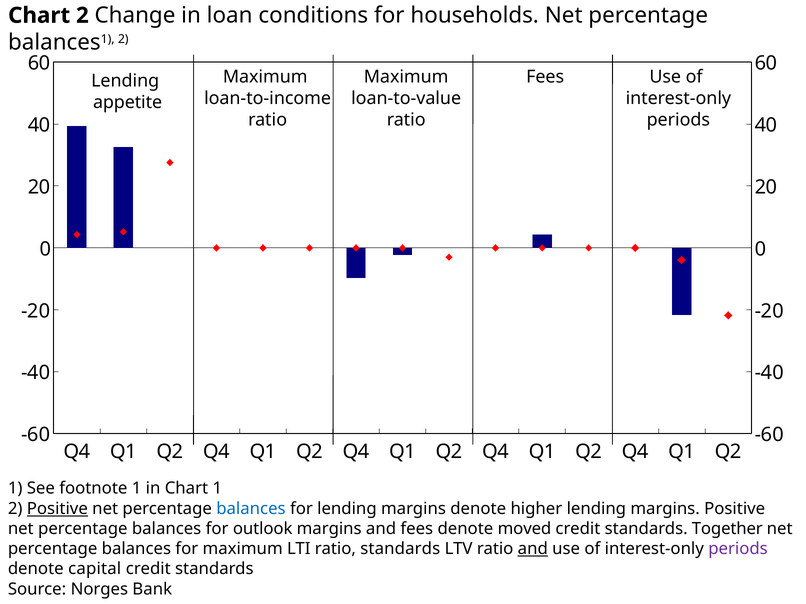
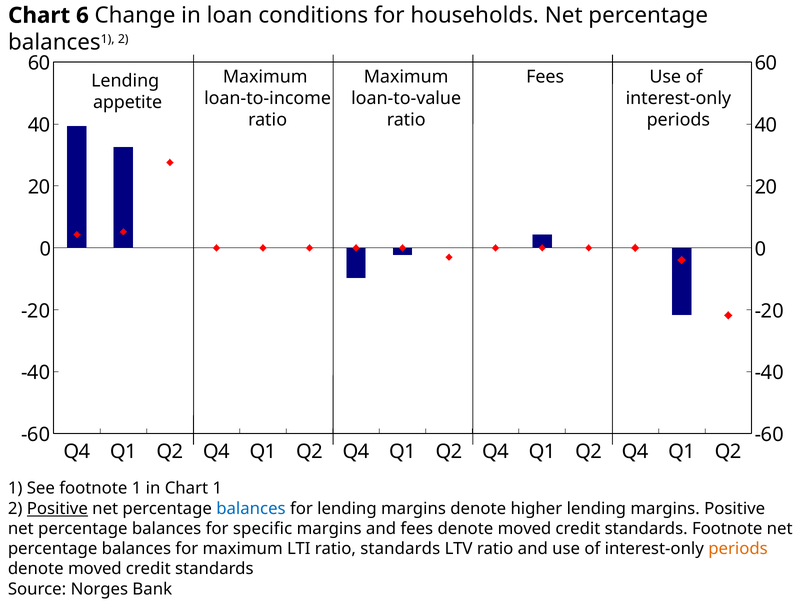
Chart 2: 2 -> 6 (82, 15)
outlook: outlook -> specific (263, 529)
standards Together: Together -> Footnote (727, 529)
and underline: present -> none (533, 549)
periods colour: purple -> orange (738, 549)
capital: capital -> moved (95, 569)
